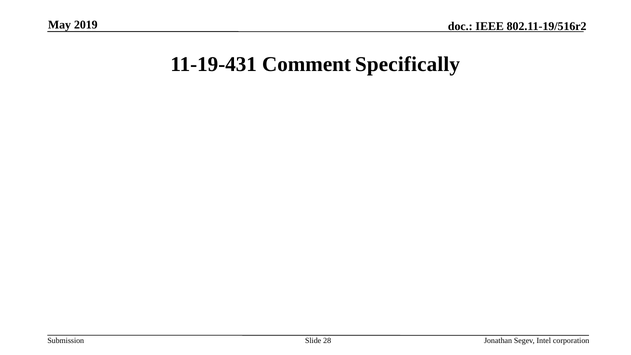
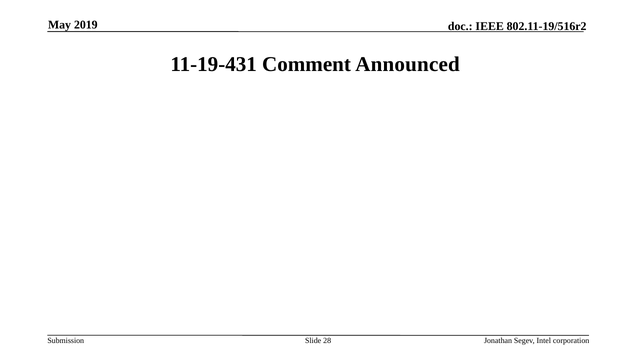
Specifically: Specifically -> Announced (408, 65)
